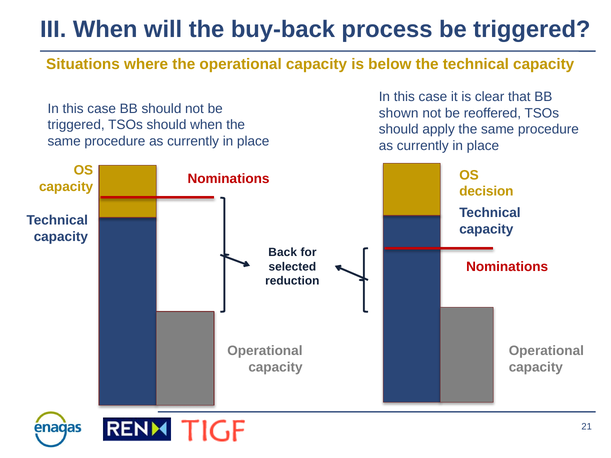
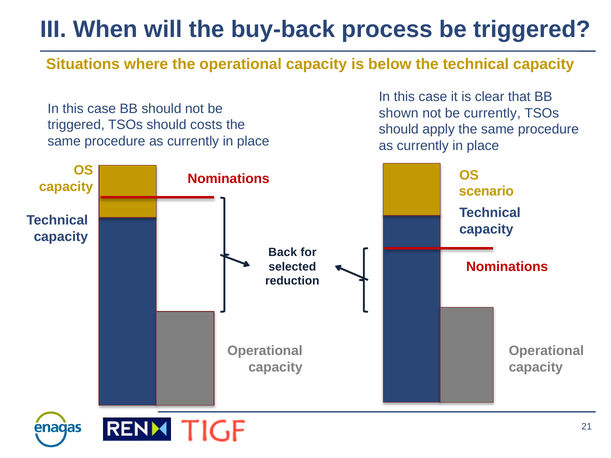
be reoffered: reoffered -> currently (492, 113)
should when: when -> costs (206, 125)
decision: decision -> scenario (486, 192)
